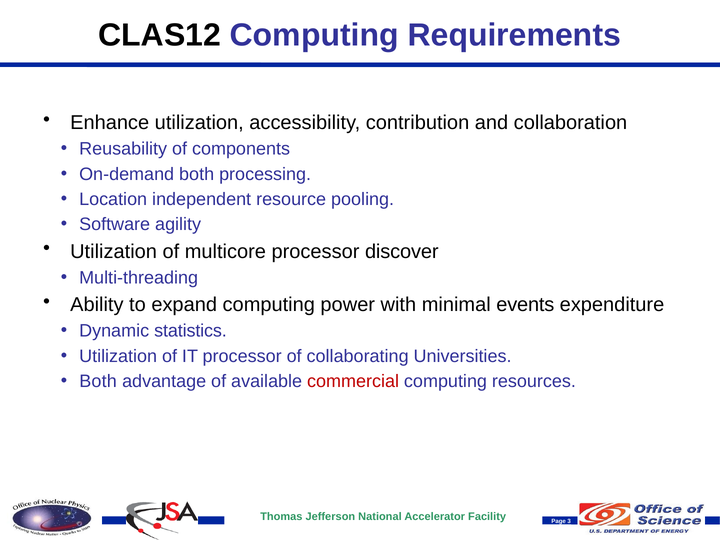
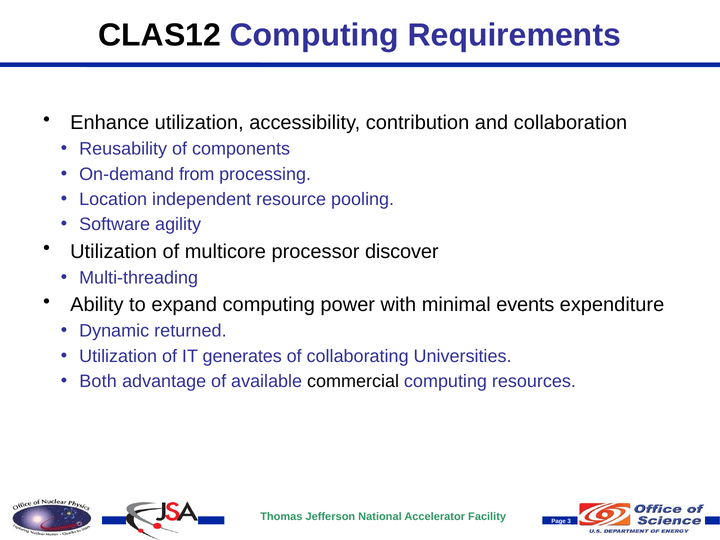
On-demand both: both -> from (197, 174)
statistics: statistics -> returned (190, 331)
IT processor: processor -> generates (242, 356)
commercial colour: red -> black (353, 381)
